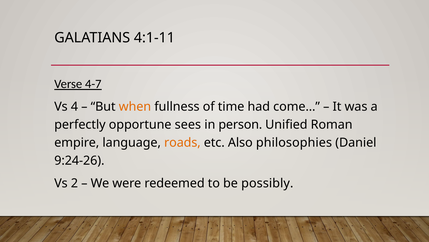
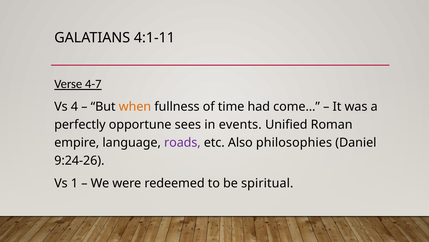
person: person -> events (240, 124)
roads colour: orange -> purple (182, 142)
2: 2 -> 1 (74, 183)
possibly: possibly -> spiritual (267, 183)
